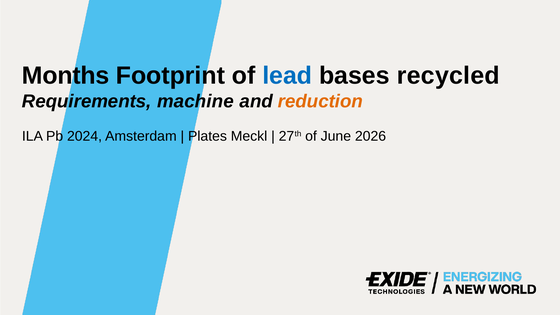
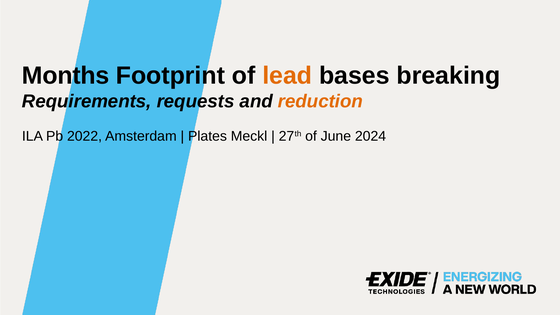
lead colour: blue -> orange (287, 76)
recycled: recycled -> breaking (448, 76)
machine: machine -> requests (196, 101)
2024: 2024 -> 2022 (85, 136)
2026: 2026 -> 2024 (371, 136)
